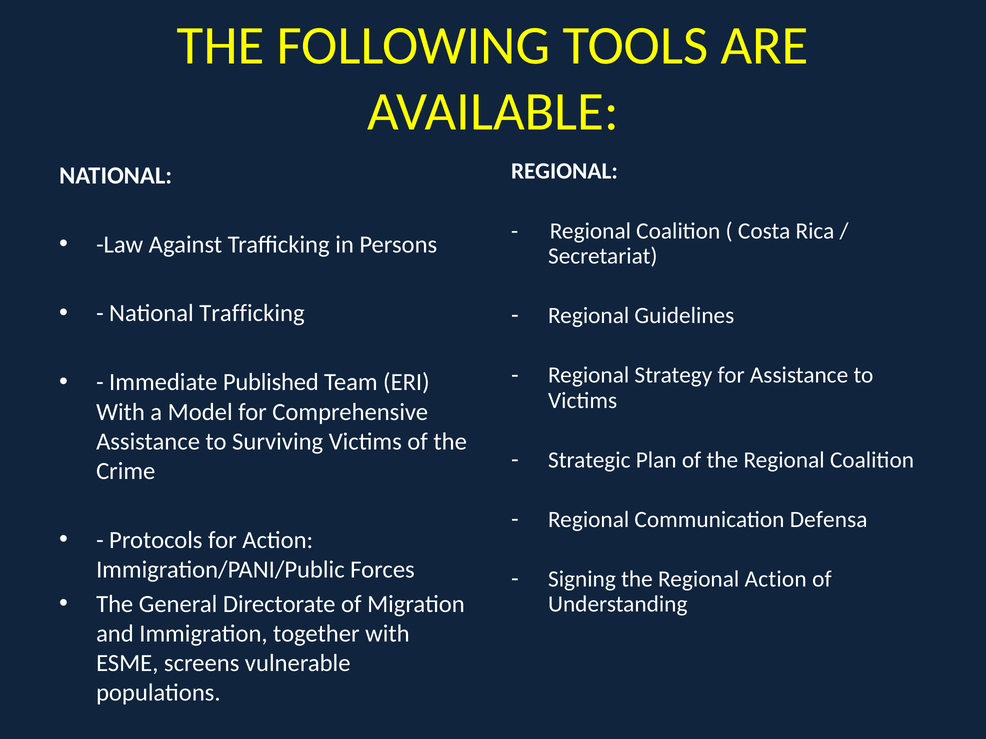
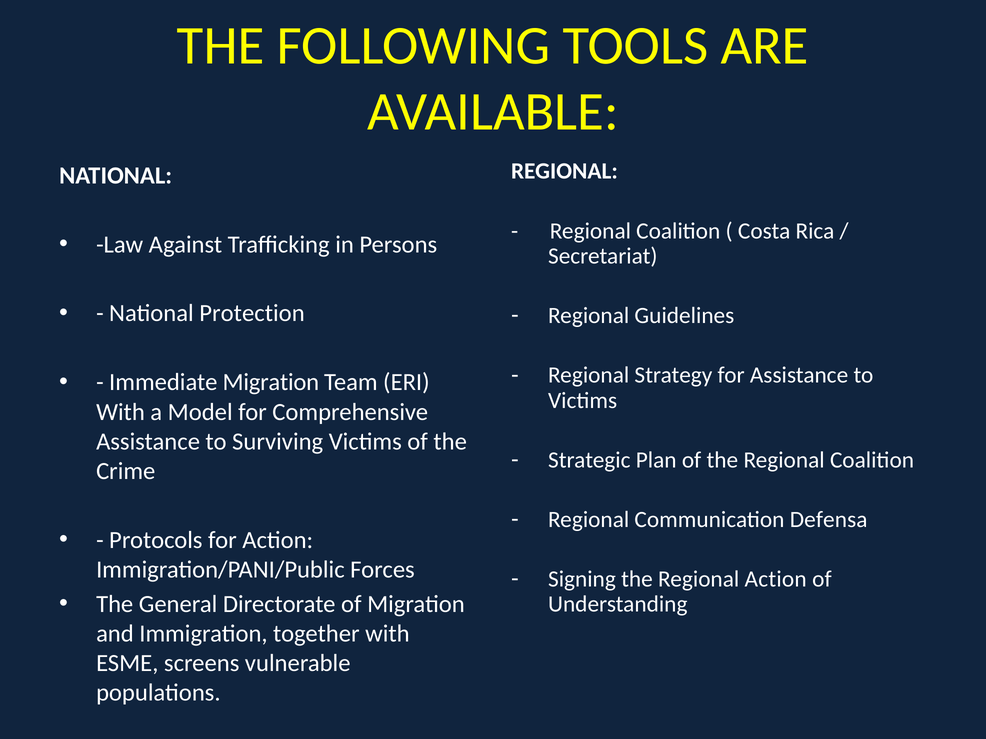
National Trafficking: Trafficking -> Protection (252, 314)
Immediate Published: Published -> Migration (271, 383)
